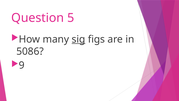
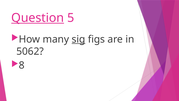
Question underline: none -> present (38, 18)
5086: 5086 -> 5062 (30, 51)
9: 9 -> 8 (22, 65)
